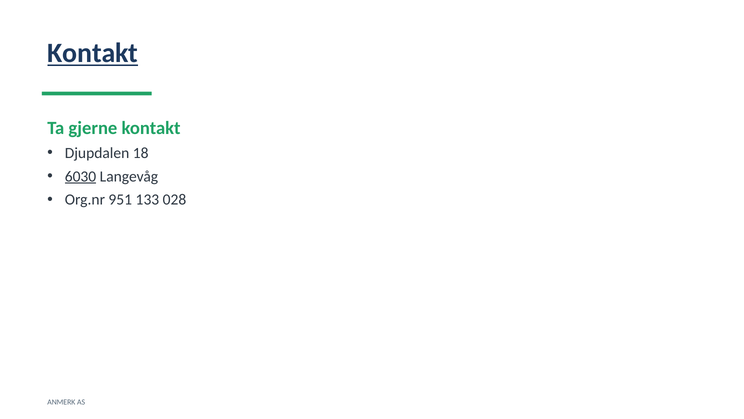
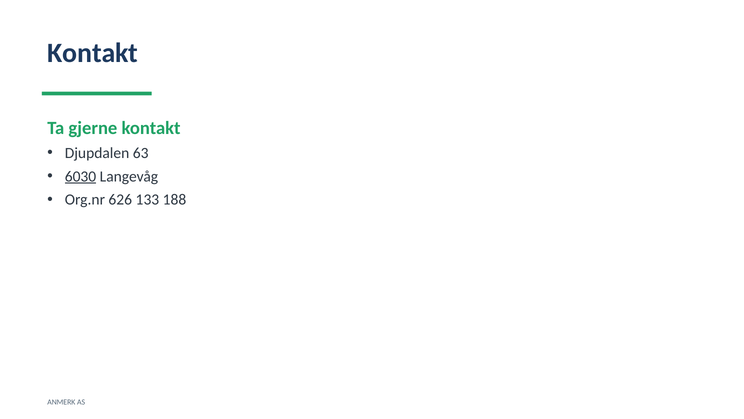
Kontakt underline: present -> none (93, 53)
18: 18 -> 63 (141, 153)
951: 951 -> 626 (120, 200)
028: 028 -> 188 (175, 200)
